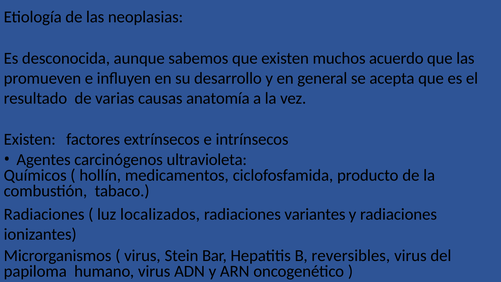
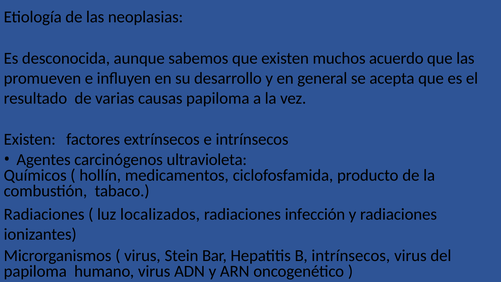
causas anatomía: anatomía -> papiloma (218, 98)
variantes: variantes -> infección (315, 214)
B reversibles: reversibles -> intrínsecos (351, 255)
